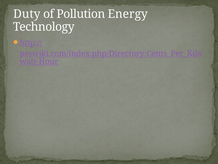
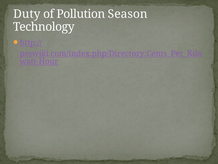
Energy: Energy -> Season (128, 14)
